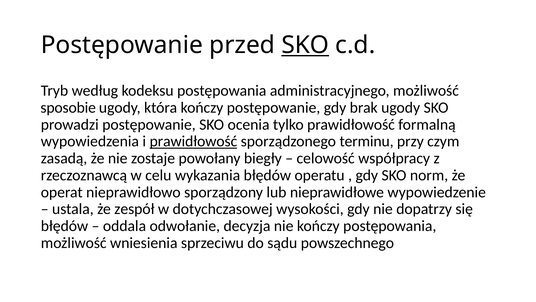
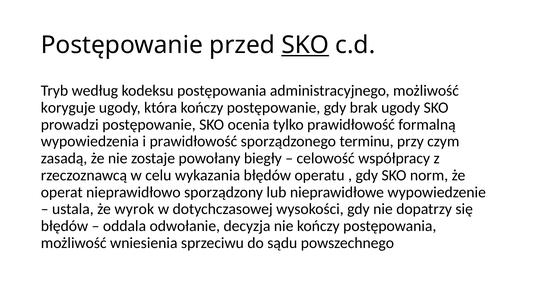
sposobie: sposobie -> koryguje (68, 107)
prawidłowość underline: present -> none (193, 141)
zespół: zespół -> wyrok (134, 209)
